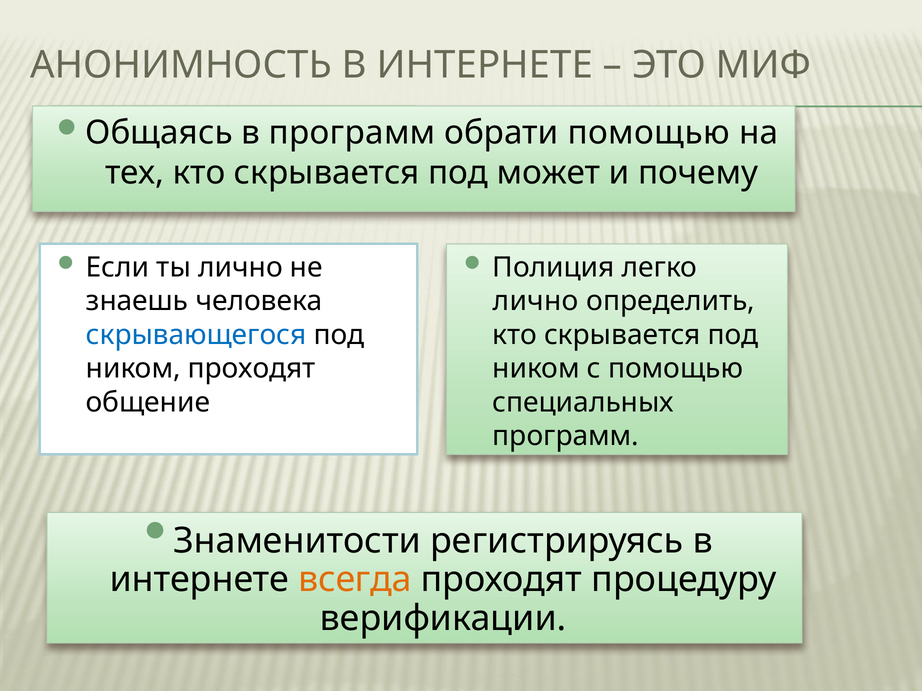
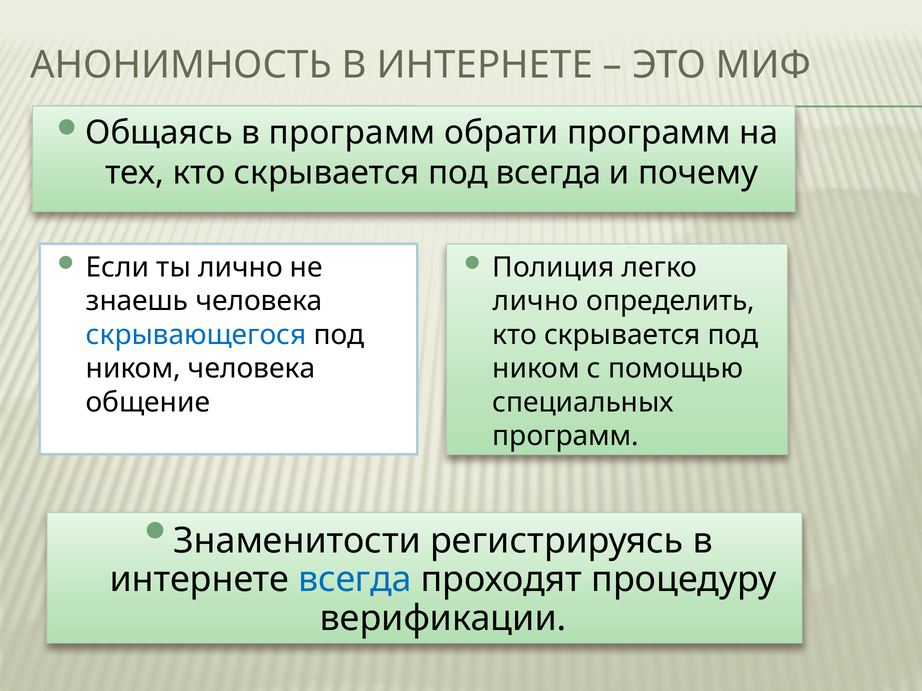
обрати помощью: помощью -> программ (649, 133)
под может: может -> всегда (549, 173)
ником проходят: проходят -> человека (252, 369)
всегда colour: orange -> blue (355, 580)
